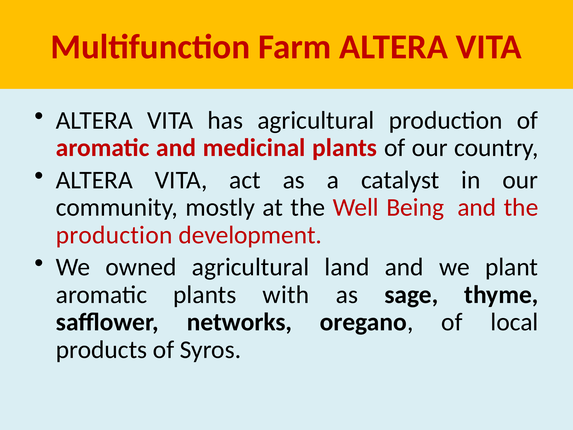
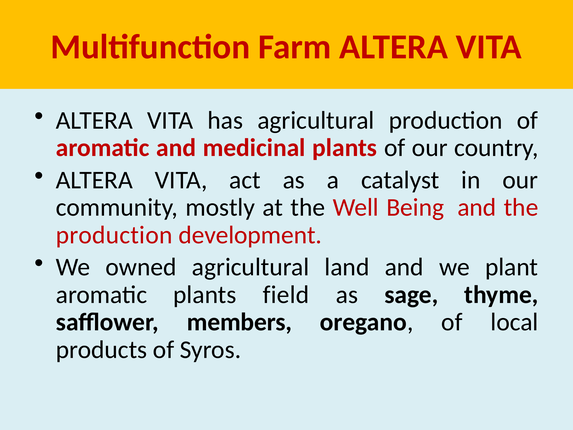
with: with -> field (286, 294)
networks: networks -> members (240, 322)
